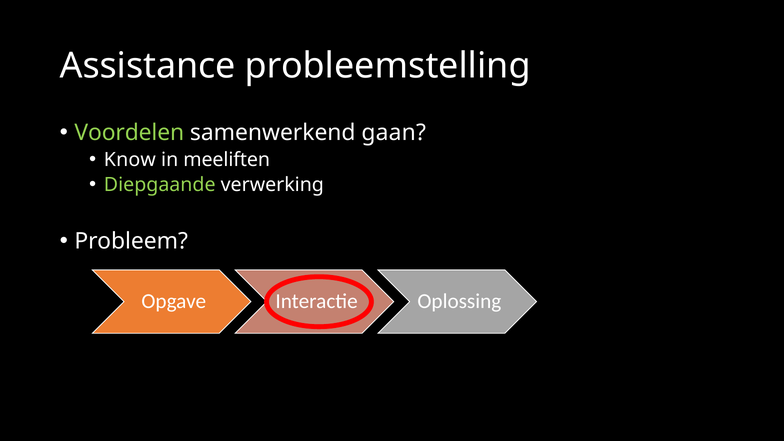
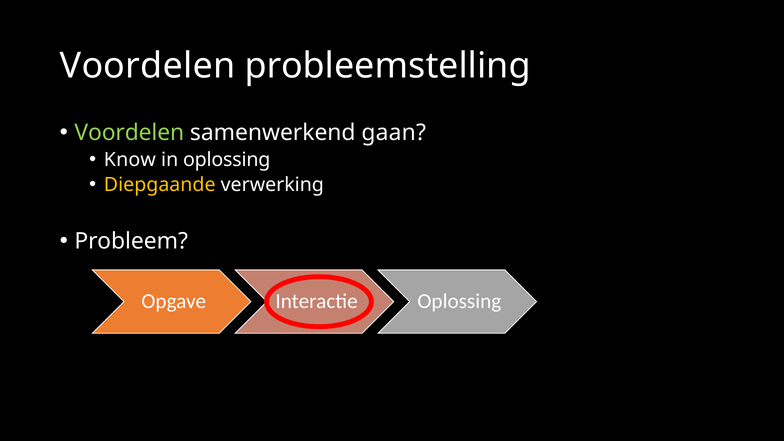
Assistance: Assistance -> Voordelen (148, 66)
in meeliften: meeliften -> oplossing (227, 160)
Diepgaande colour: light green -> yellow (160, 185)
